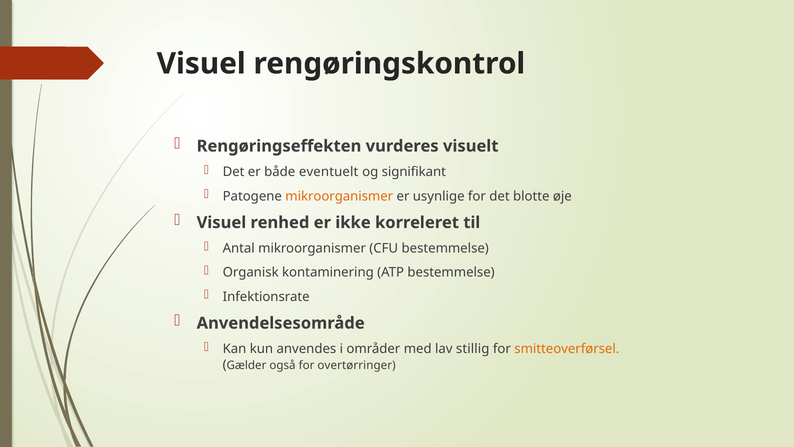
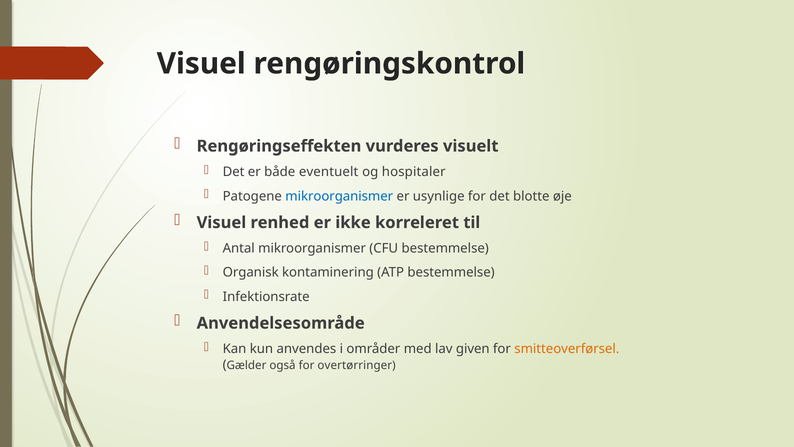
signifikant: signifikant -> hospitaler (414, 172)
mikroorganismer colour: orange -> blue (339, 196)
stillig: stillig -> given (473, 349)
